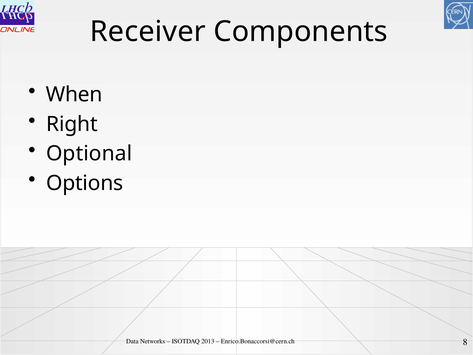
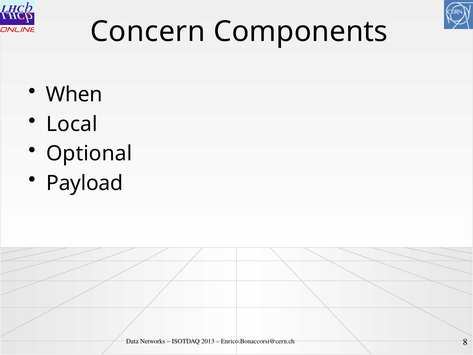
Receiver: Receiver -> Concern (148, 32)
Right: Right -> Local (72, 124)
Options: Options -> Payload (85, 183)
